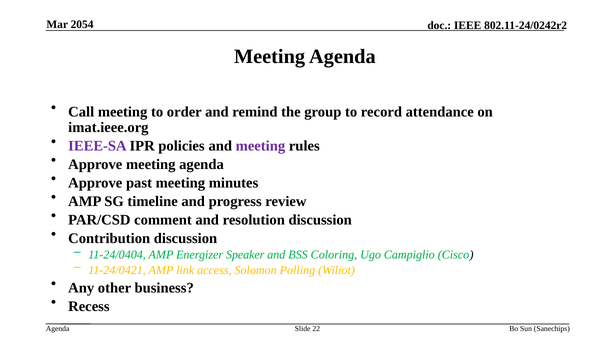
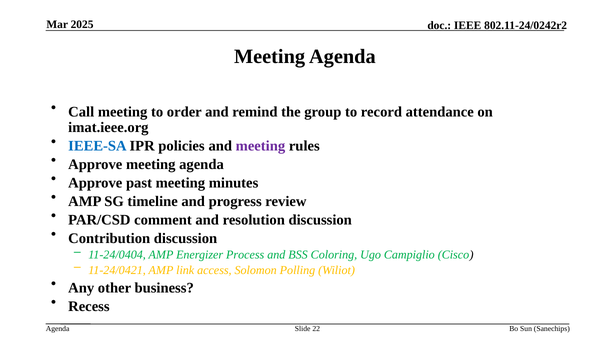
2054: 2054 -> 2025 (82, 24)
IEEE-SA colour: purple -> blue (97, 146)
Speaker: Speaker -> Process (245, 255)
